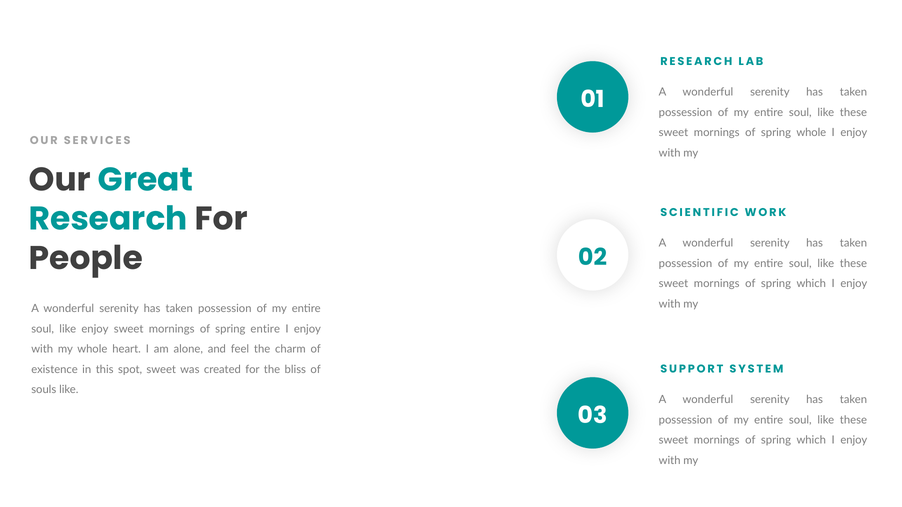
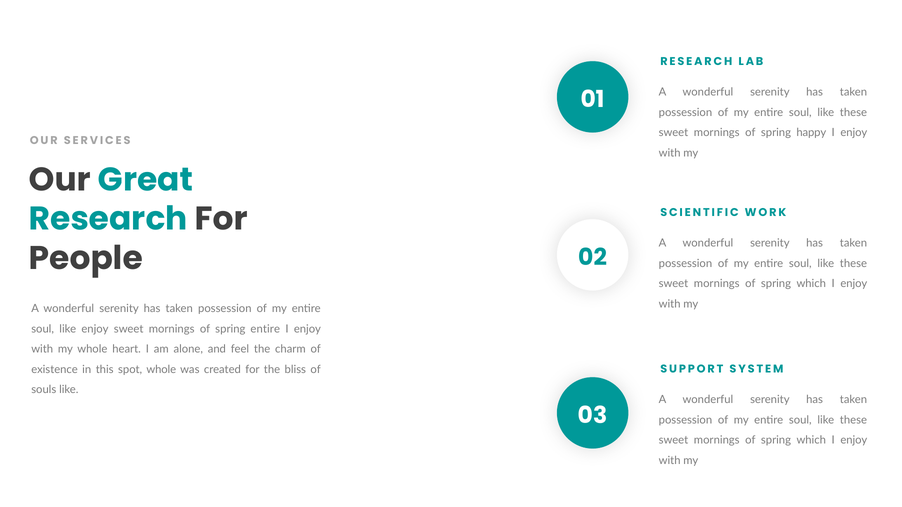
spring whole: whole -> happy (811, 133)
spot sweet: sweet -> whole (161, 370)
